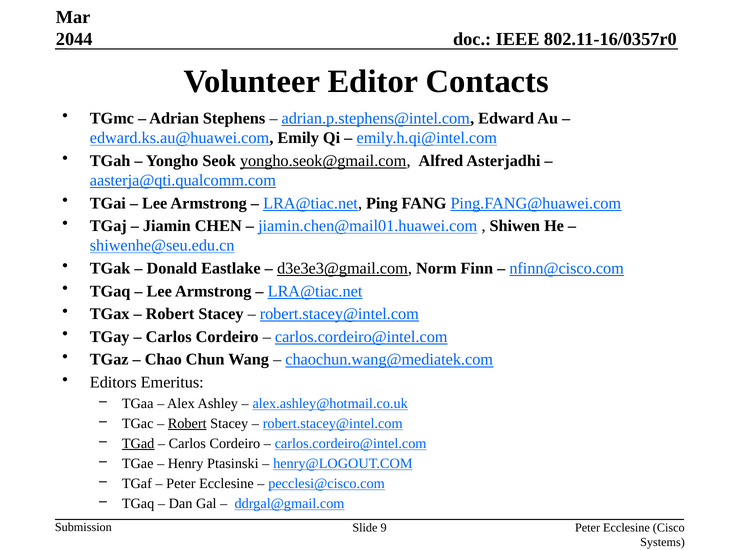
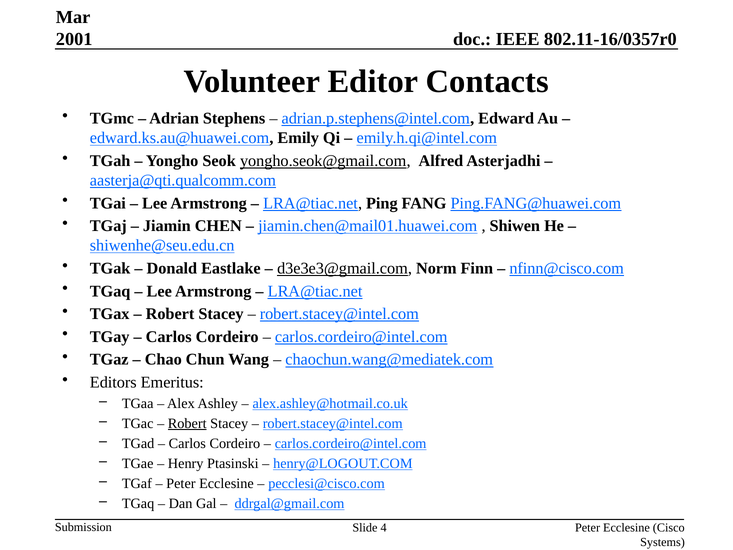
2044: 2044 -> 2001 (74, 39)
TGad underline: present -> none (138, 443)
9: 9 -> 4 (384, 527)
